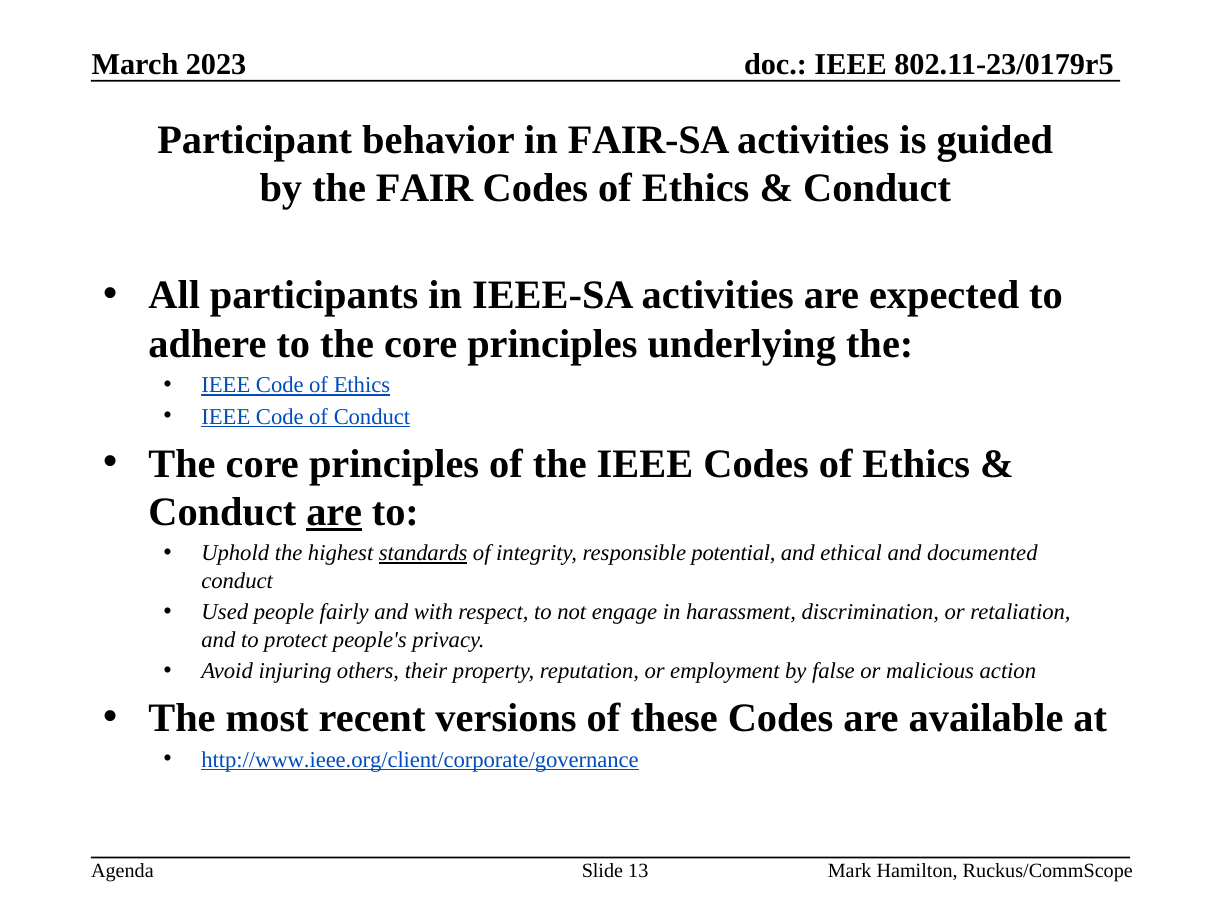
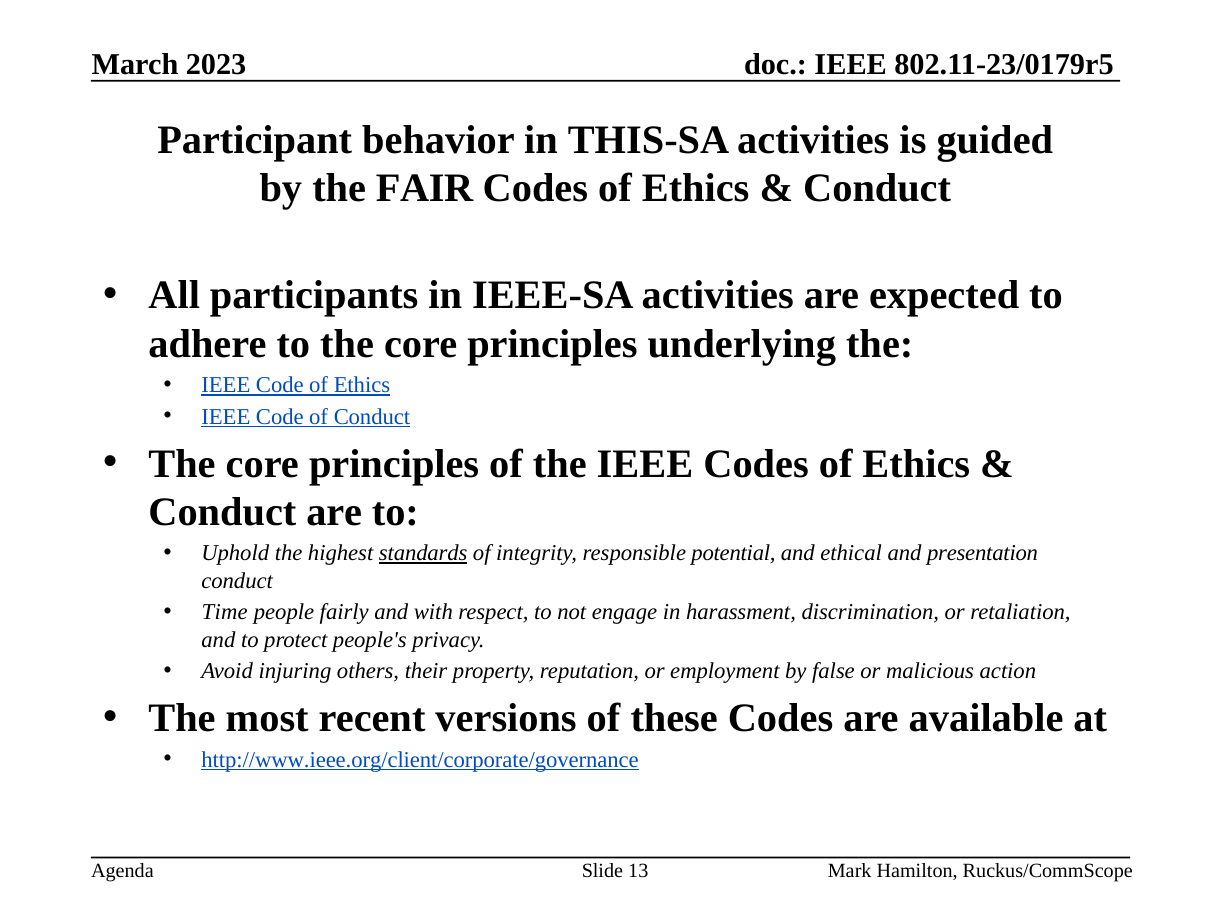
FAIR-SA: FAIR-SA -> THIS-SA (649, 140)
are underline: present -> none (334, 512)
documented: documented -> presentation (983, 554)
Used: Used -> Time (225, 613)
